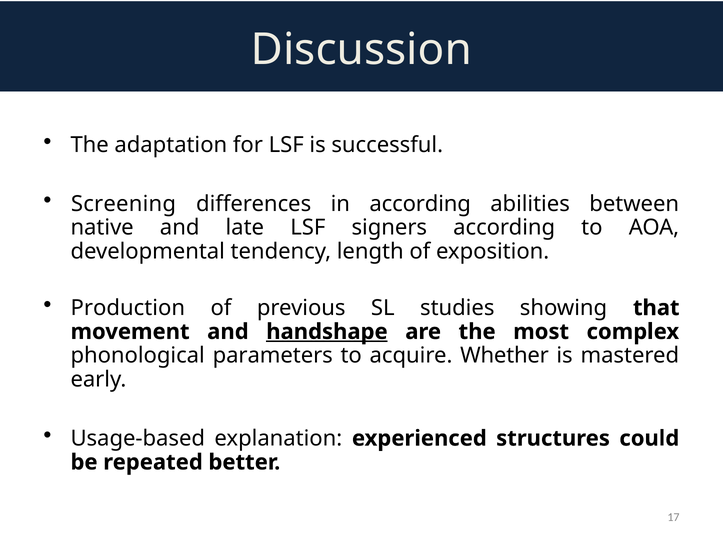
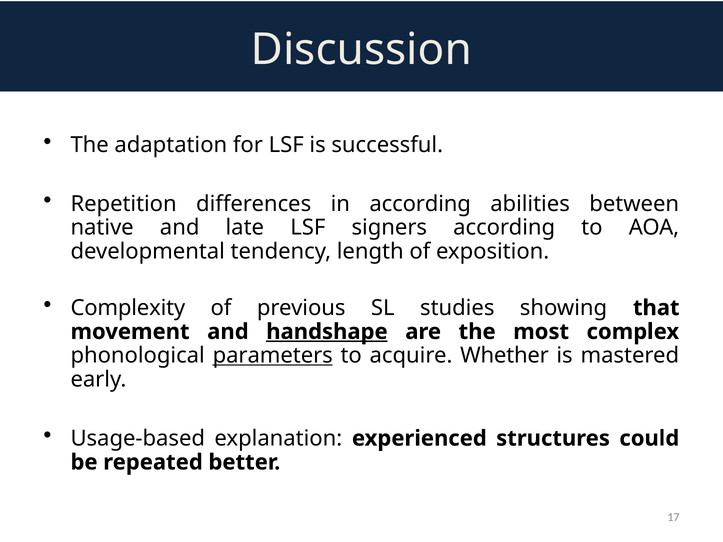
Screening: Screening -> Repetition (124, 204)
Production: Production -> Complexity (128, 308)
parameters underline: none -> present (273, 356)
